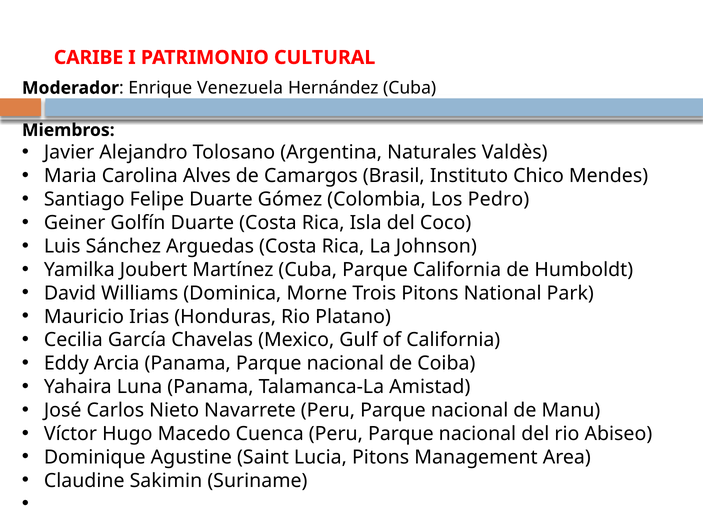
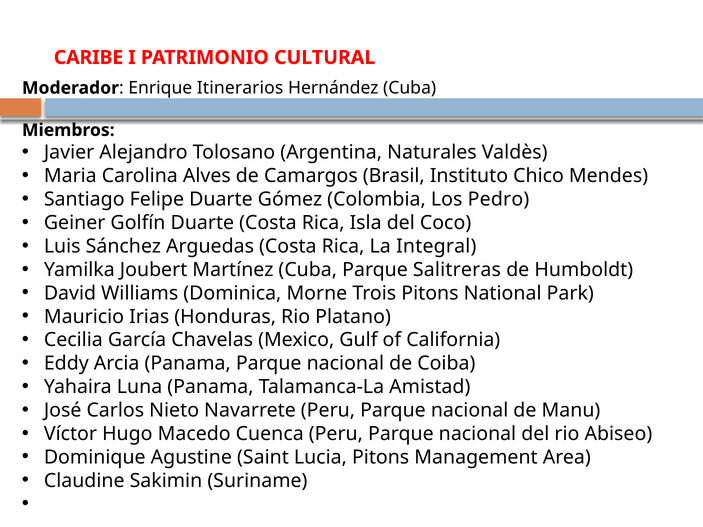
Venezuela: Venezuela -> Itinerarios (240, 88)
Johnson: Johnson -> Integral (436, 246)
Parque California: California -> Salitreras (457, 270)
